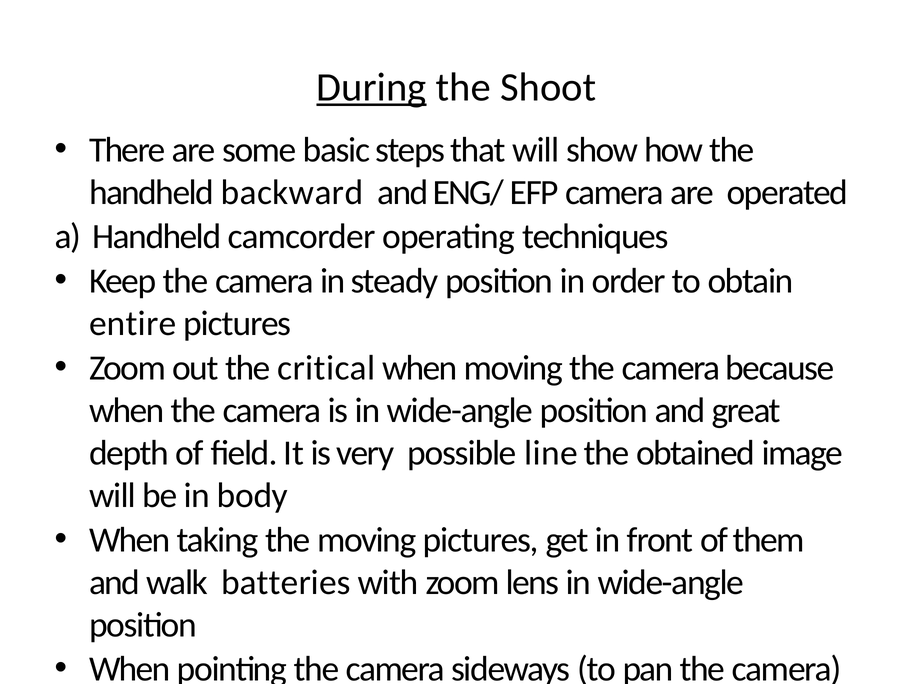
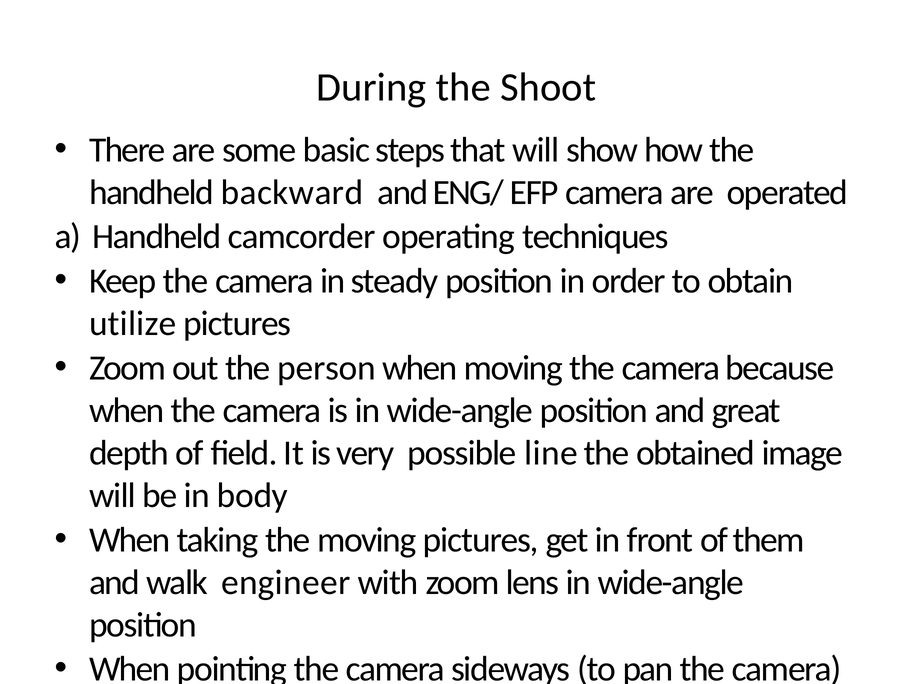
During underline: present -> none (371, 87)
entire: entire -> utilize (133, 324)
critical: critical -> person (327, 368)
batteries: batteries -> engineer (286, 583)
